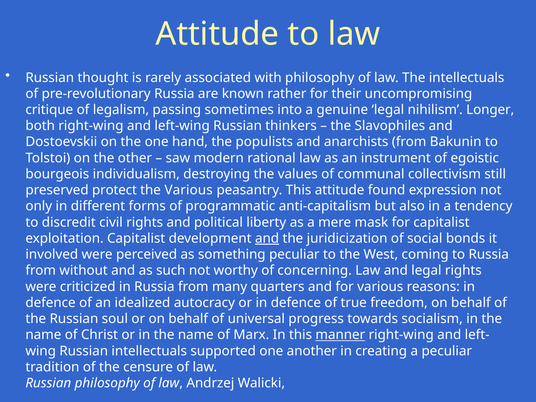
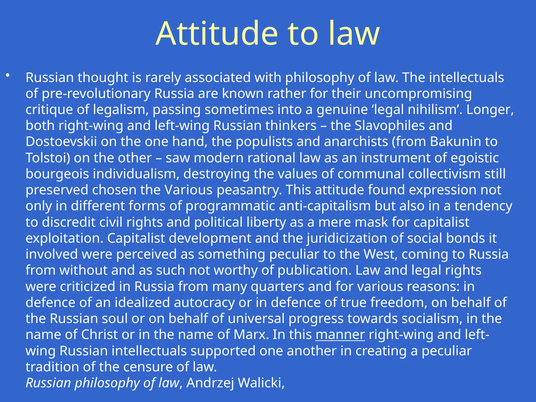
protect: protect -> chosen (114, 190)
and underline: present -> none (267, 238)
concerning: concerning -> publication (315, 271)
